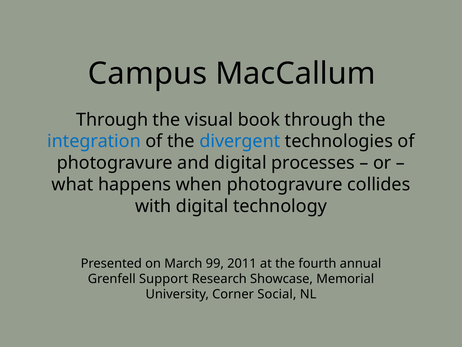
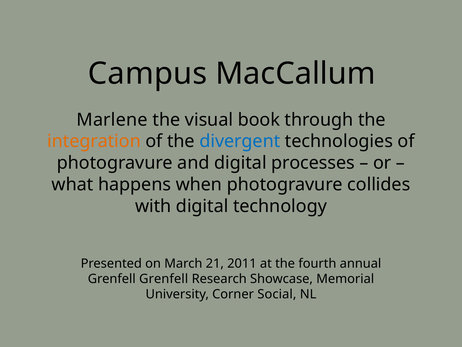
Through: Through -> Marlene (112, 120)
integration colour: blue -> orange (94, 141)
99: 99 -> 21 (215, 263)
Grenfell Support: Support -> Grenfell (164, 279)
